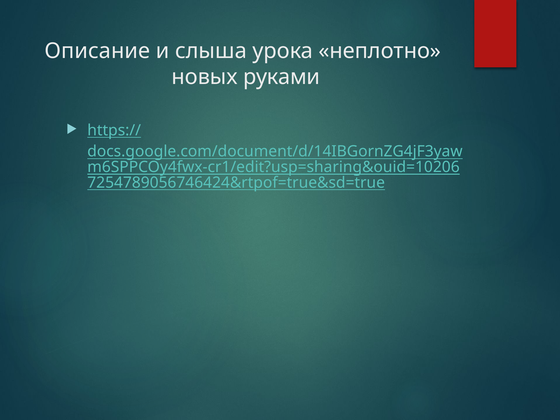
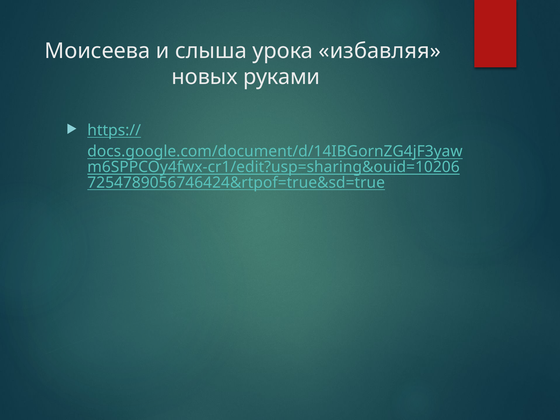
Описание: Описание -> Моисеева (97, 51)
неплотно: неплотно -> избавляя (380, 51)
